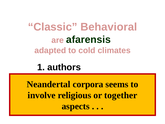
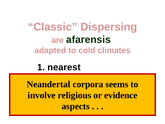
Behavioral: Behavioral -> Dispersing (109, 27)
authors: authors -> nearest (64, 67)
together: together -> evidence (121, 95)
